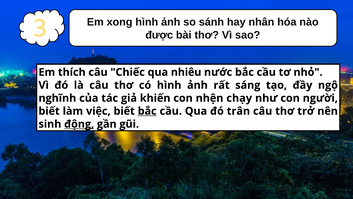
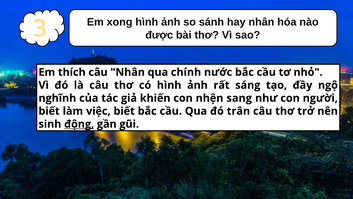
câu Chiếc: Chiếc -> Nhân (128, 72)
nhiêu: nhiêu -> chính (186, 72)
chạy: chạy -> sang (239, 98)
bắc underline: present -> none (147, 111)
